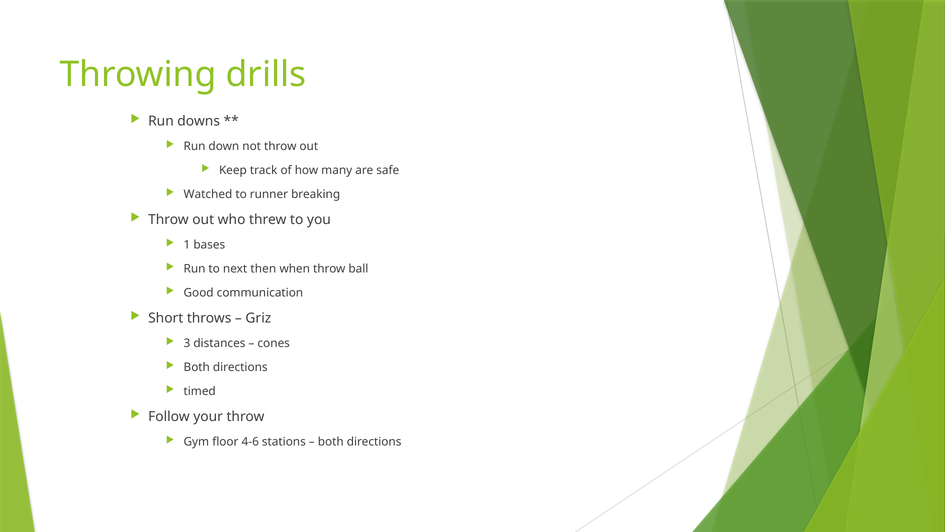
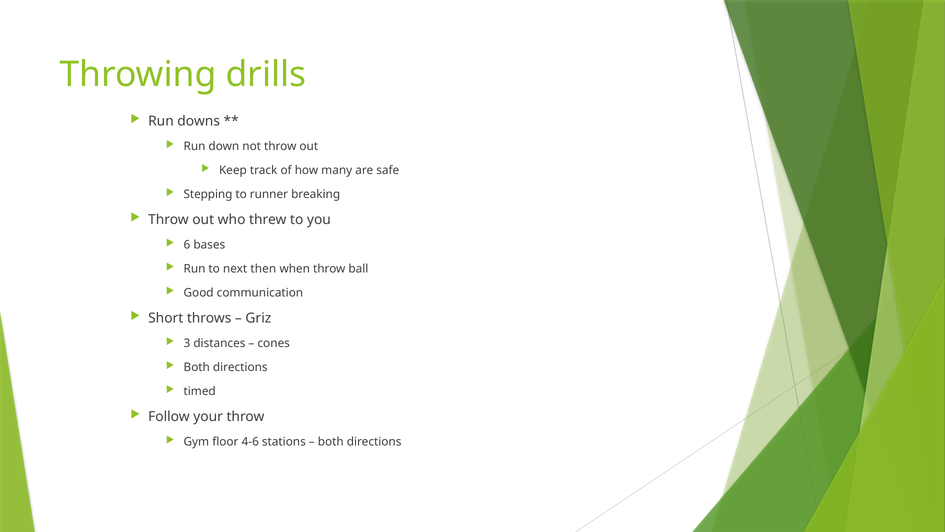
Watched: Watched -> Stepping (208, 194)
1: 1 -> 6 (187, 245)
